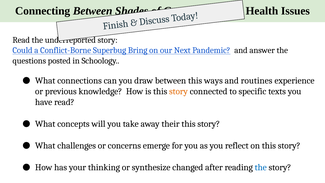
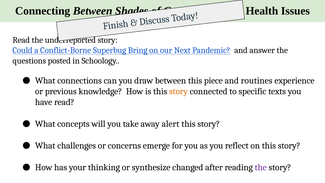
ways: ways -> piece (213, 80)
their: their -> alert (170, 124)
the colour: blue -> purple (261, 167)
